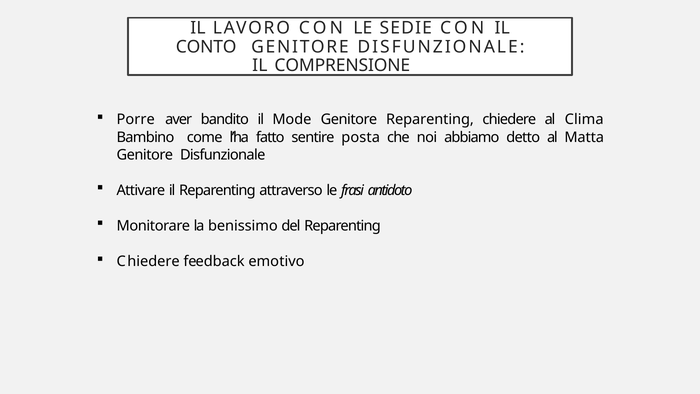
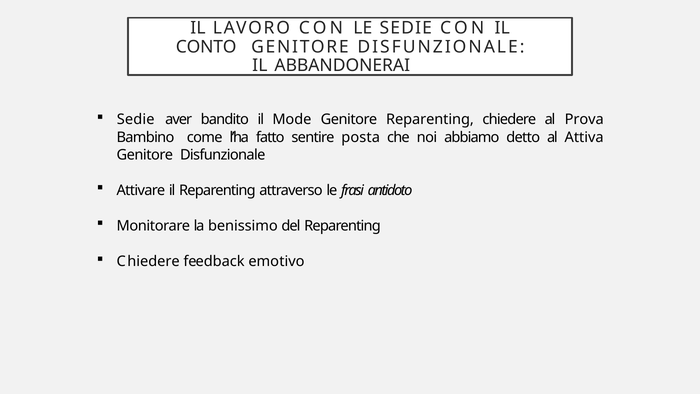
COMPRENSIONE: COMPRENSIONE -> ABBANDONERAI (342, 66)
Porre: Porre -> Sedie (136, 120)
Clima: Clima -> Prova (584, 120)
Matta: Matta -> Attiva (584, 137)
